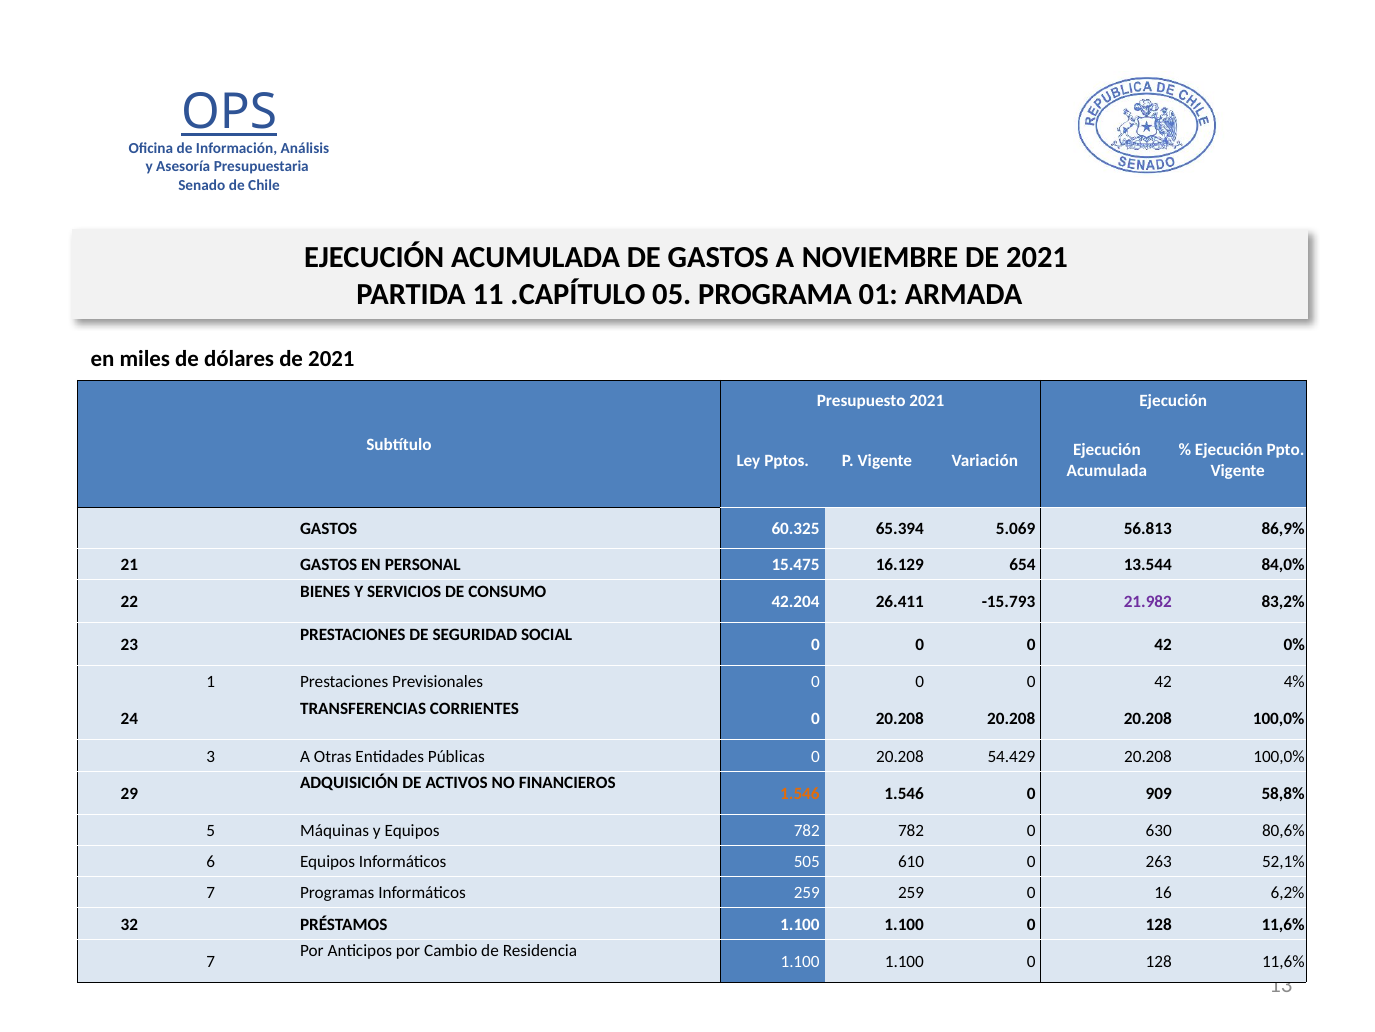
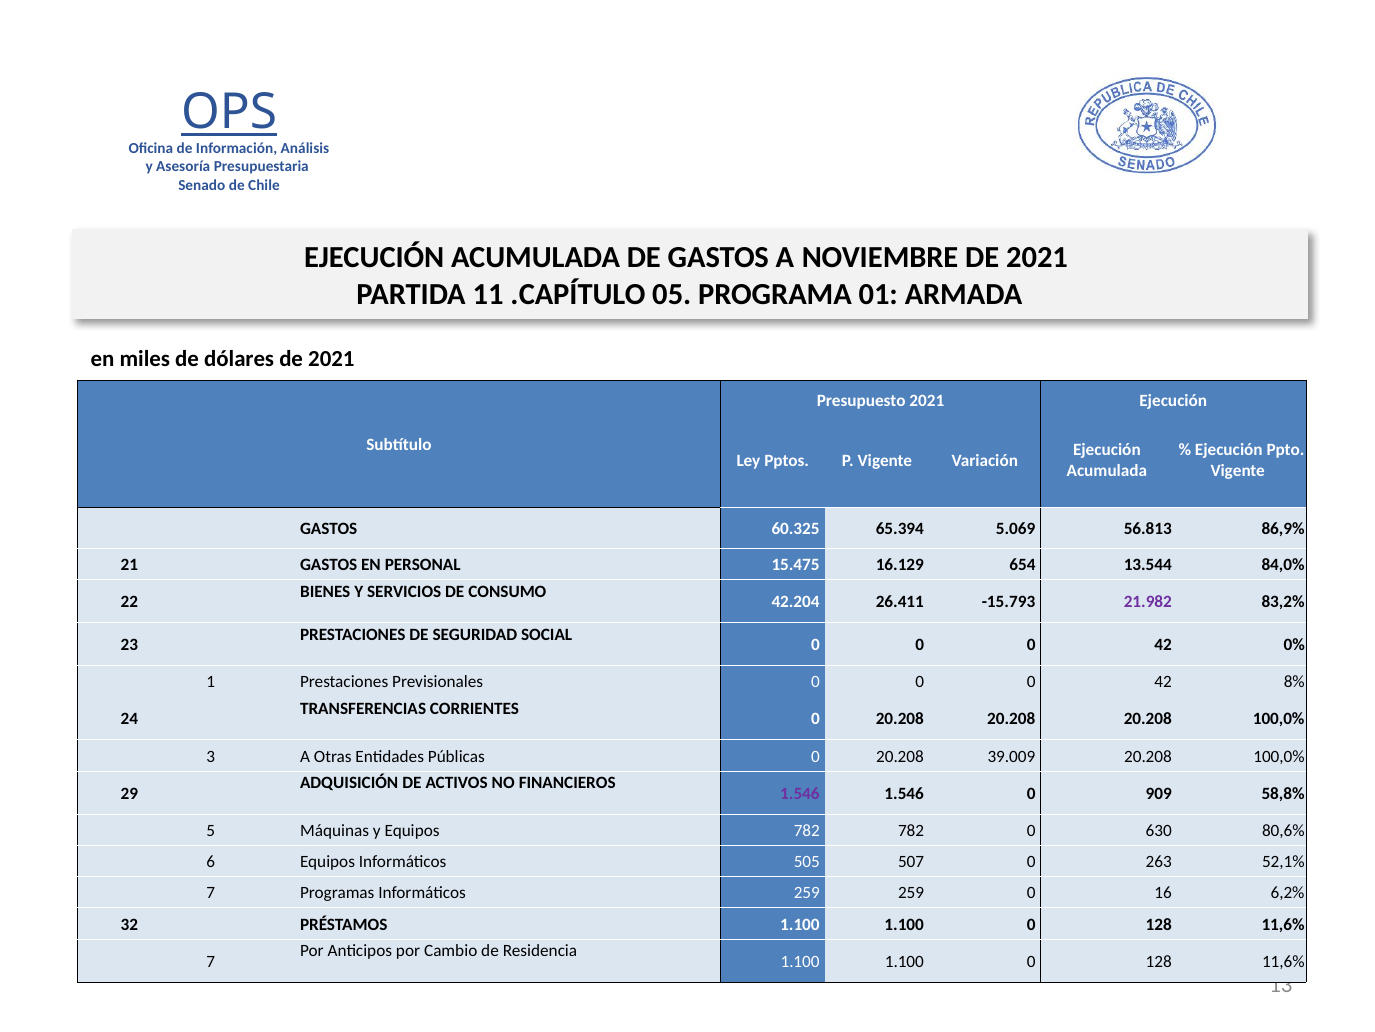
4%: 4% -> 8% (1294, 682)
54.429: 54.429 -> 39.009 (1011, 756)
1.546 colour: orange -> purple (800, 793)
610: 610 -> 507 (911, 861)
